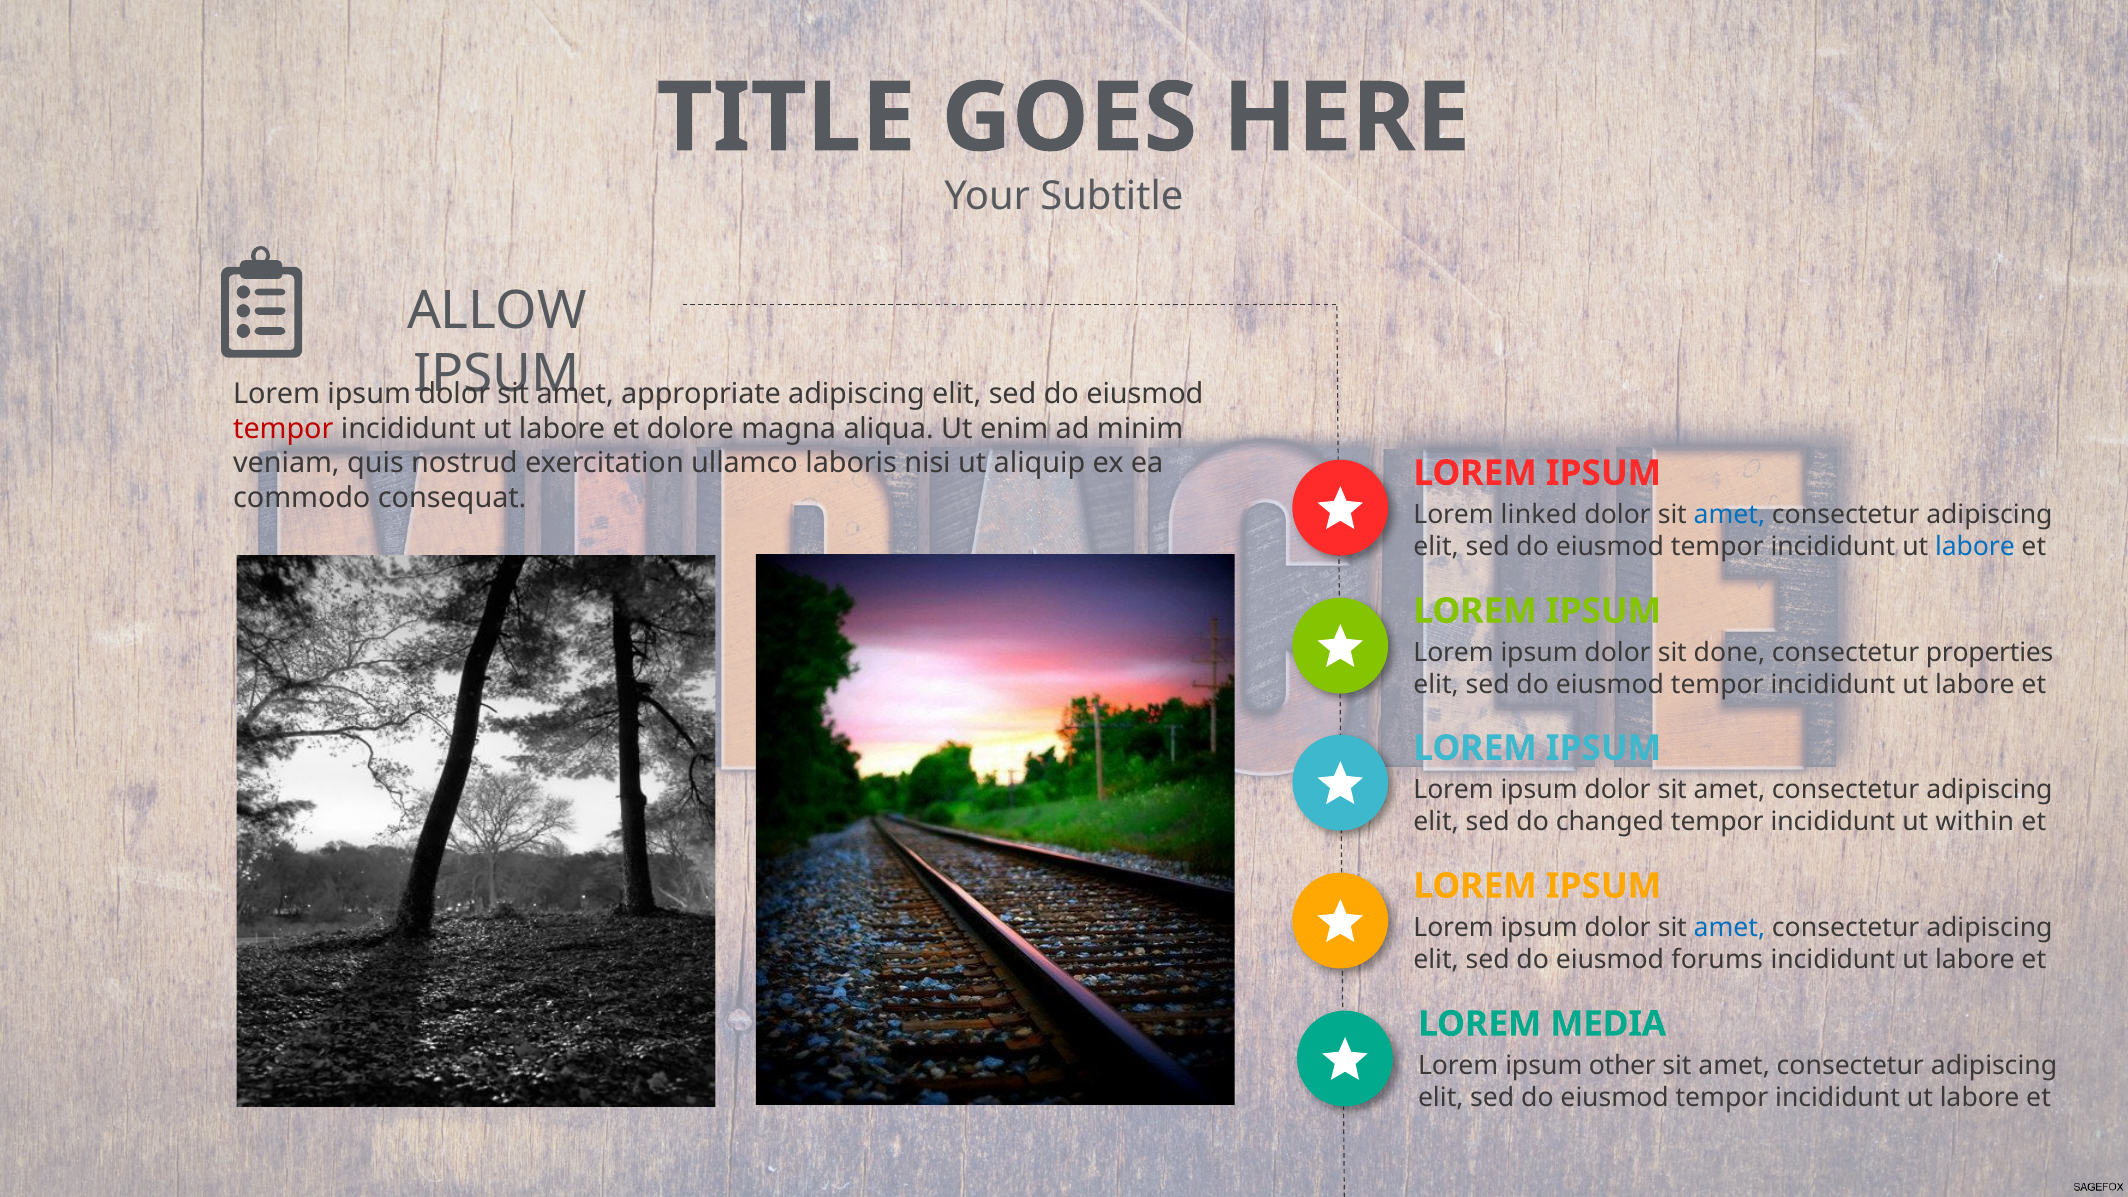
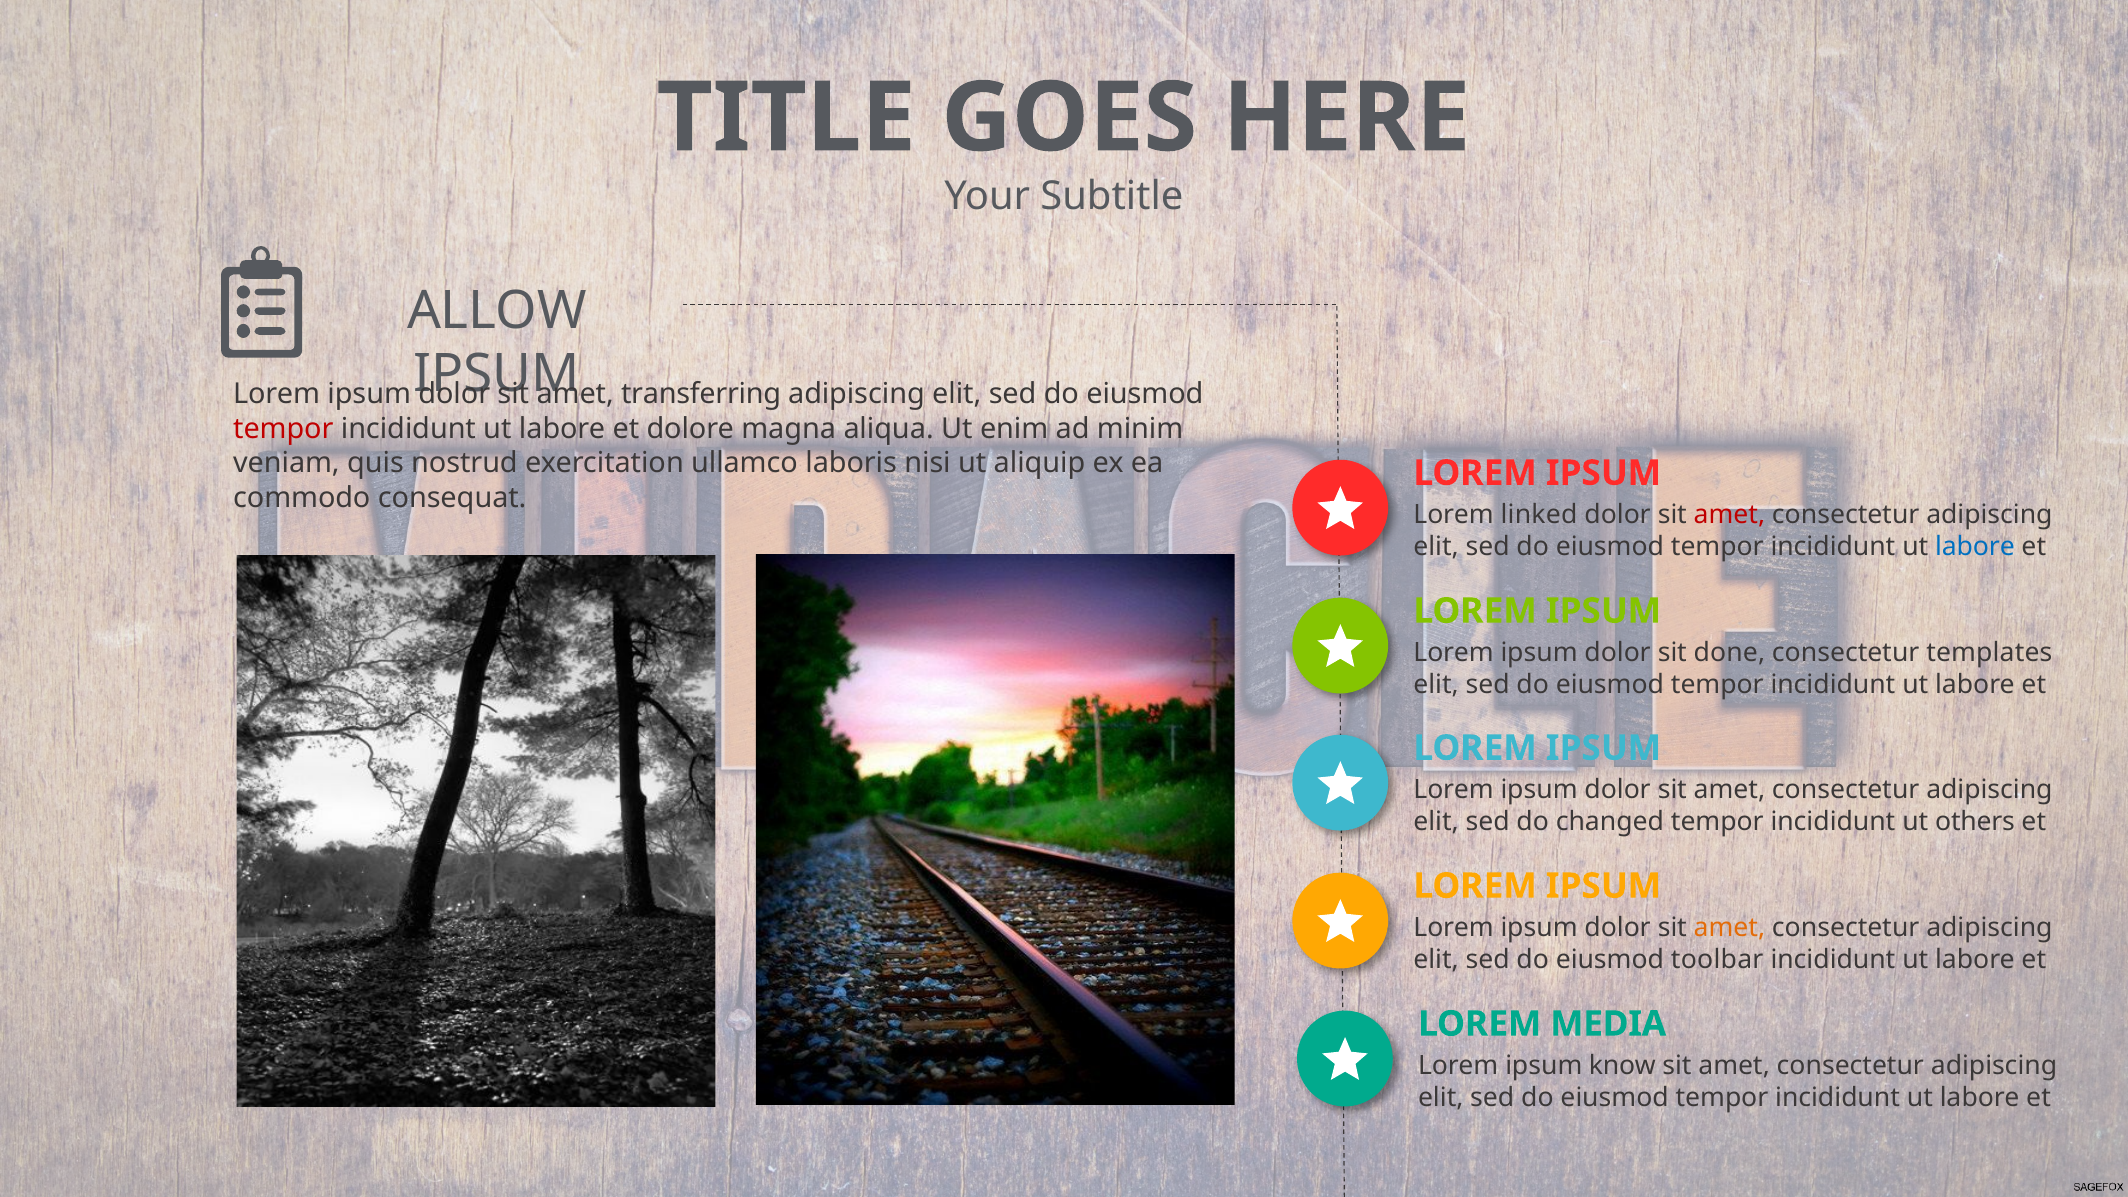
appropriate: appropriate -> transferring (701, 394)
amet colour: blue -> red (1729, 515)
properties: properties -> templates (1989, 653)
within: within -> others (1975, 822)
amet colour: blue -> orange (1729, 928)
forums: forums -> toolbar (1717, 960)
other: other -> know (1622, 1066)
